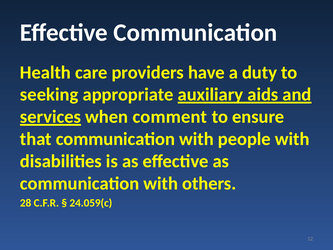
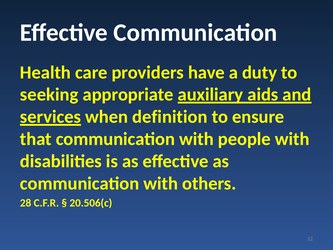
comment: comment -> definition (170, 117)
24.059(c: 24.059(c -> 20.506(c (91, 203)
